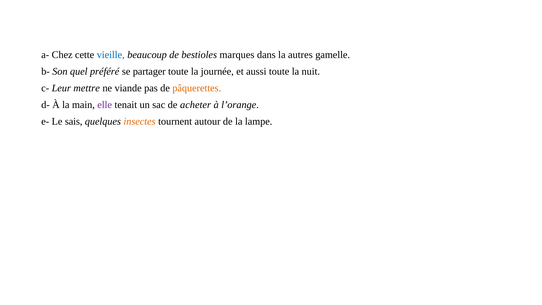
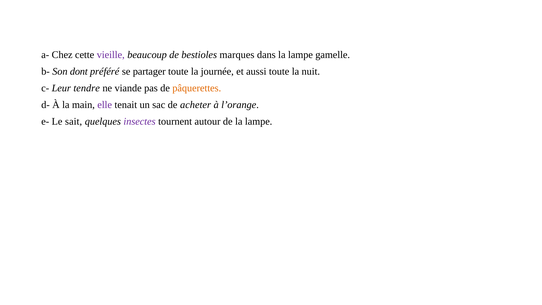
vieille colour: blue -> purple (111, 55)
dans la autres: autres -> lampe (300, 55)
quel: quel -> dont (79, 72)
mettre: mettre -> tendre (87, 88)
sais: sais -> sait (74, 121)
insectes colour: orange -> purple (140, 121)
